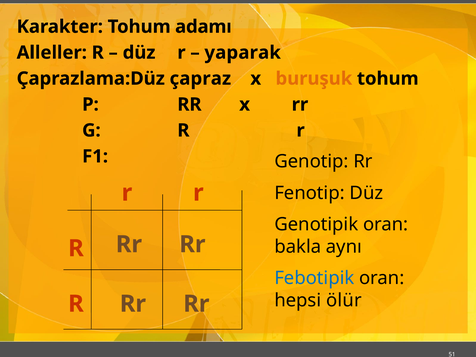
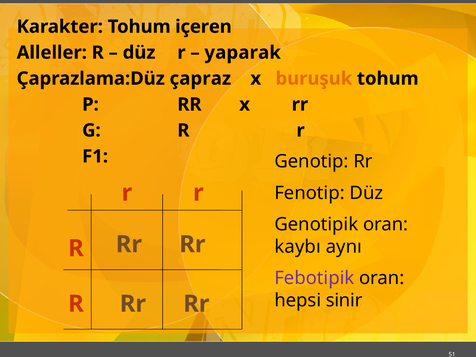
adamı: adamı -> içeren (203, 27)
bakla: bakla -> kaybı (298, 247)
Febotipik colour: blue -> purple (314, 278)
ölür: ölür -> sinir (344, 300)
